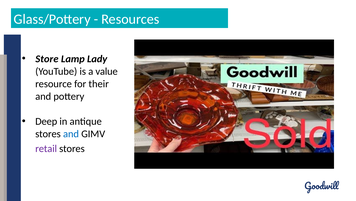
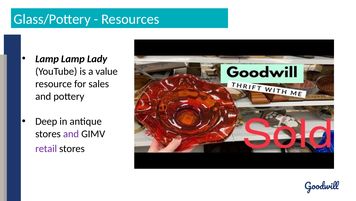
Store: Store -> Lamp (47, 59)
their: their -> sales (99, 84)
and colour: blue -> purple (71, 133)
